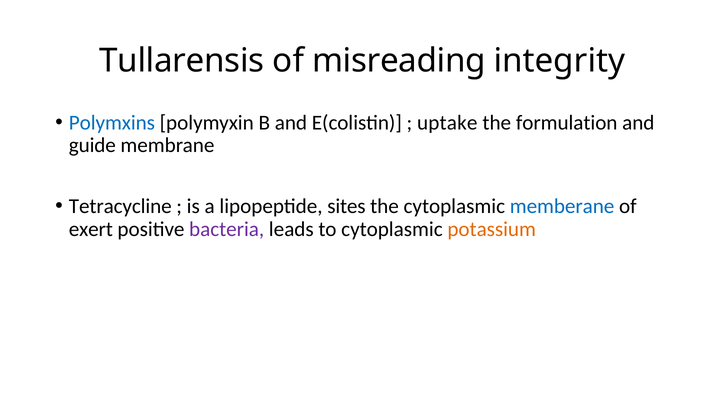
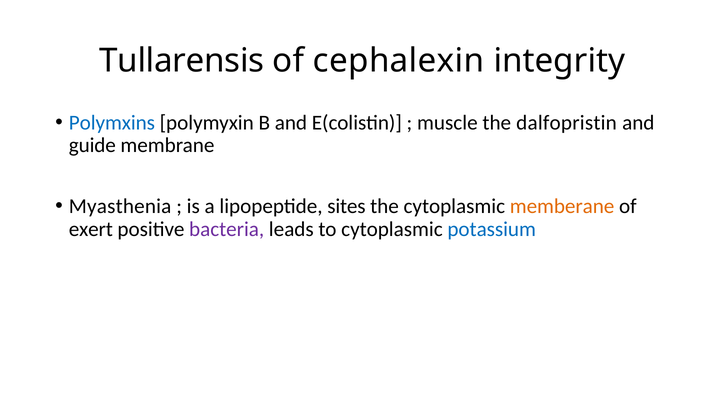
misreading: misreading -> cephalexin (399, 61)
uptake: uptake -> muscle (447, 123)
formulation: formulation -> dalfopristin (567, 123)
Tetracycline: Tetracycline -> Myasthenia (120, 206)
memberane colour: blue -> orange (562, 206)
potassium colour: orange -> blue (492, 229)
